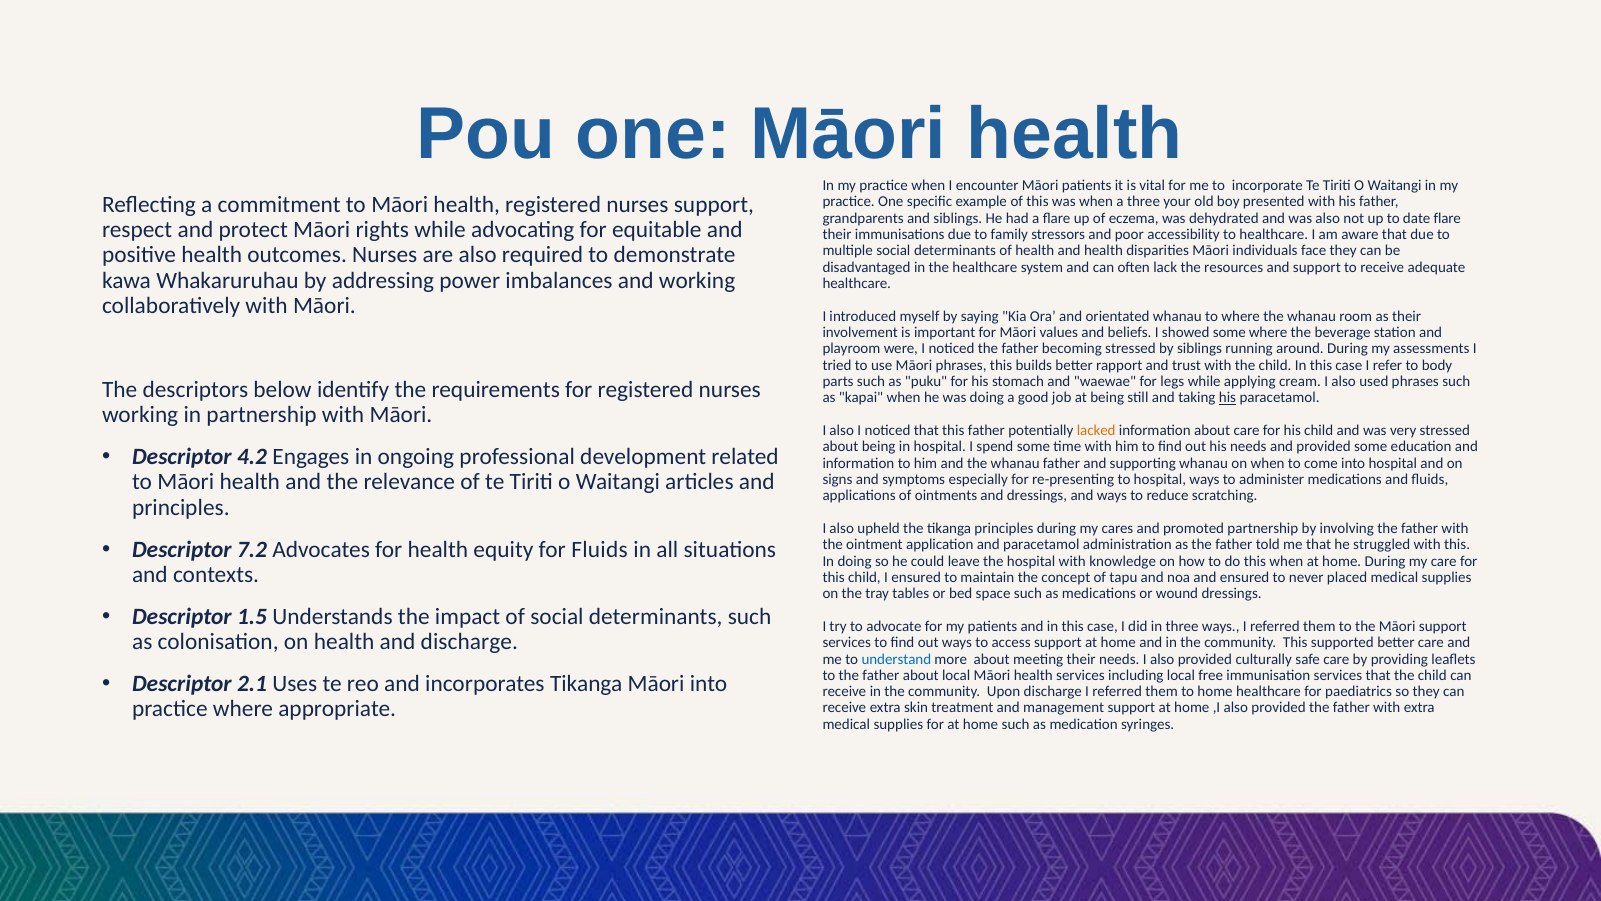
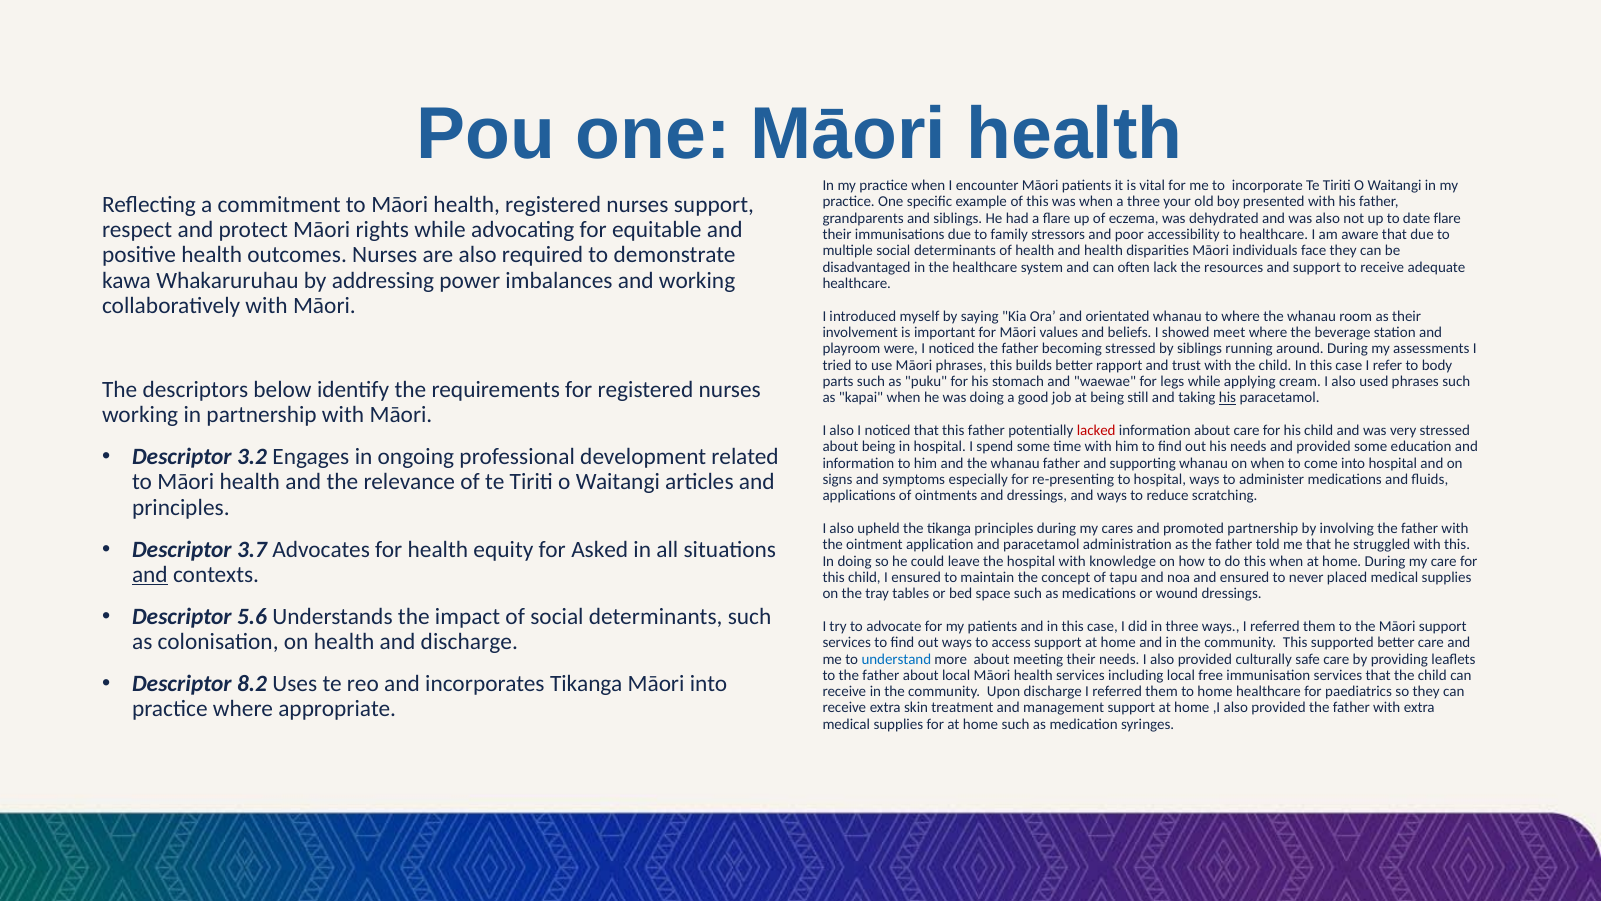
showed some: some -> meet (1229, 332)
lacked colour: orange -> red (1096, 430)
4.2: 4.2 -> 3.2 (252, 457)
7.2: 7.2 -> 3.7 (252, 549)
for Fluids: Fluids -> Asked (600, 549)
and underline: none -> present (150, 574)
1.5: 1.5 -> 5.6 (252, 616)
2.1: 2.1 -> 8.2 (252, 683)
